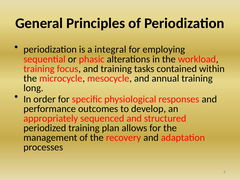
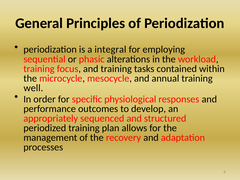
long: long -> well (33, 88)
